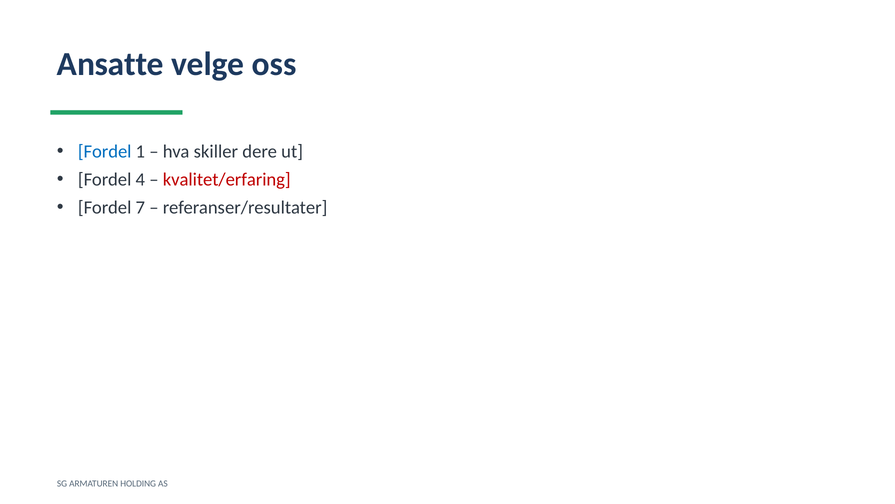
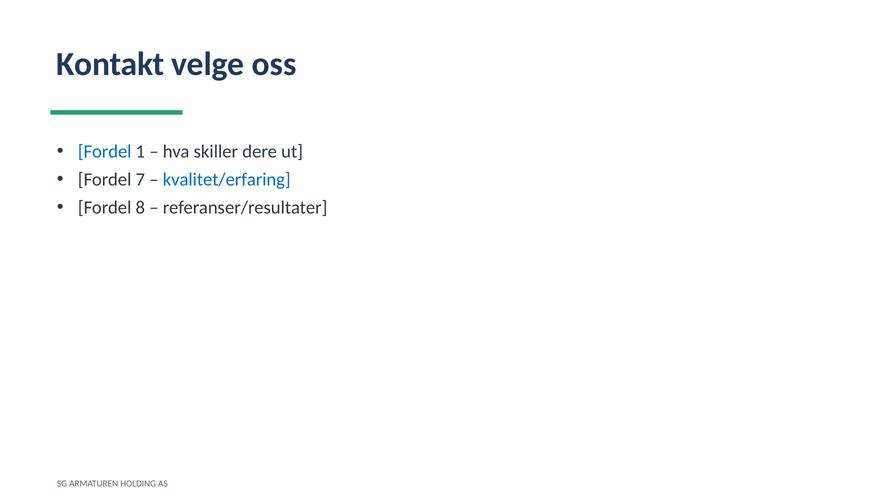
Ansatte: Ansatte -> Kontakt (110, 64)
4: 4 -> 7 (140, 180)
kvalitet/erfaring colour: red -> blue (227, 180)
7: 7 -> 8 (140, 208)
